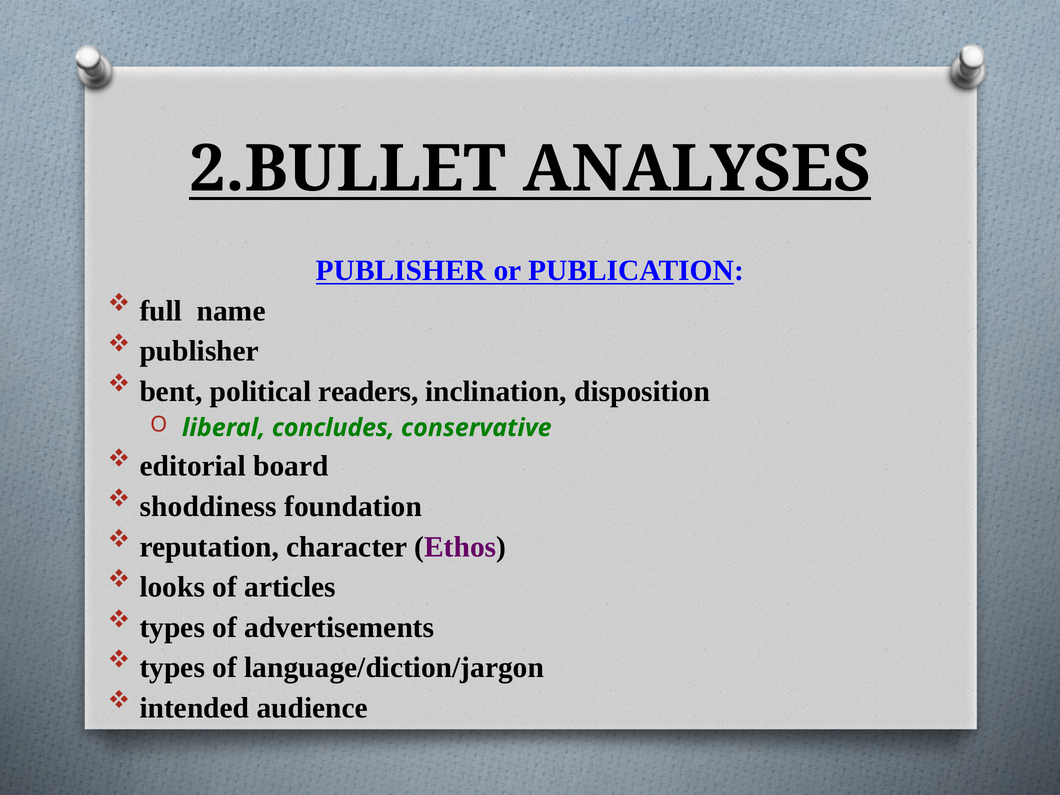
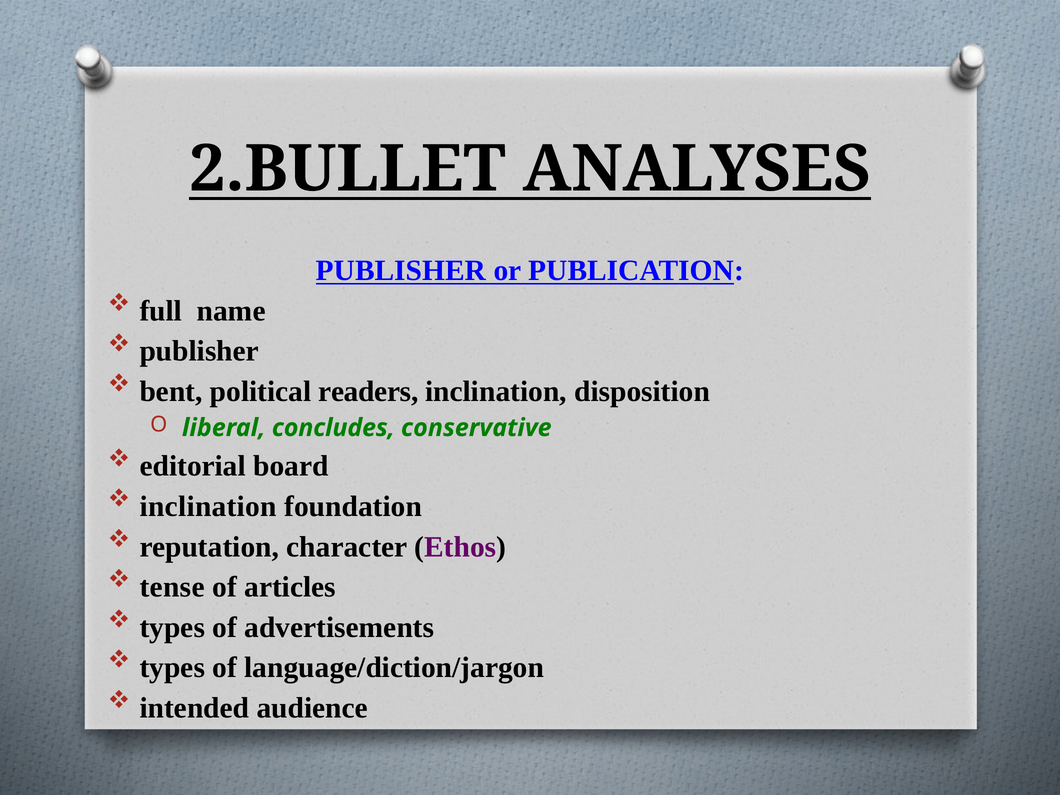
shoddiness: shoddiness -> inclination (208, 507)
looks: looks -> tense (172, 587)
